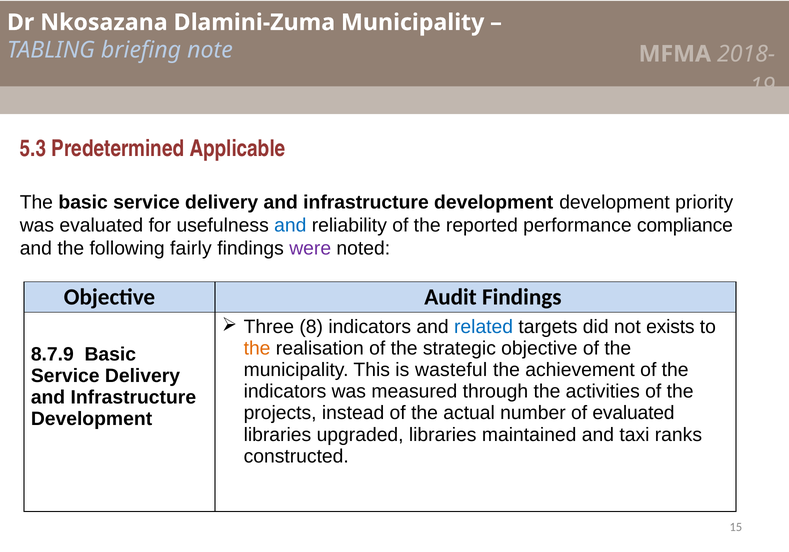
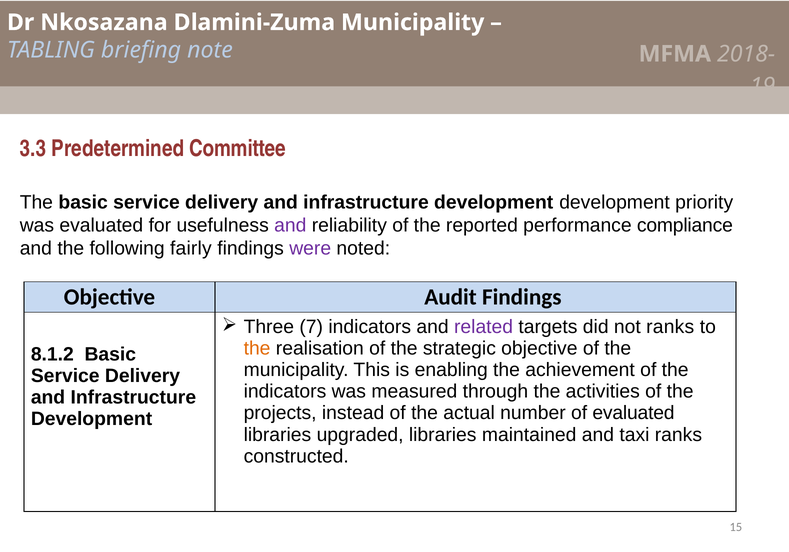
5.3: 5.3 -> 3.3 (33, 149)
Applicable: Applicable -> Committee (238, 149)
and colour: blue -> purple (290, 225)
8: 8 -> 7 (311, 326)
related colour: blue -> purple (484, 326)
not exists: exists -> ranks (670, 326)
8.7.9: 8.7.9 -> 8.1.2 (52, 354)
wasteful: wasteful -> enabling (451, 369)
